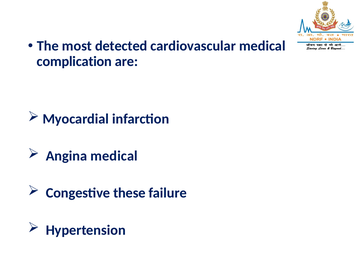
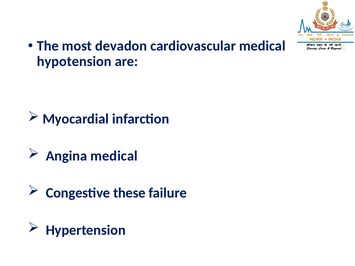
detected: detected -> devadon (121, 46)
complication: complication -> hypotension (74, 61)
